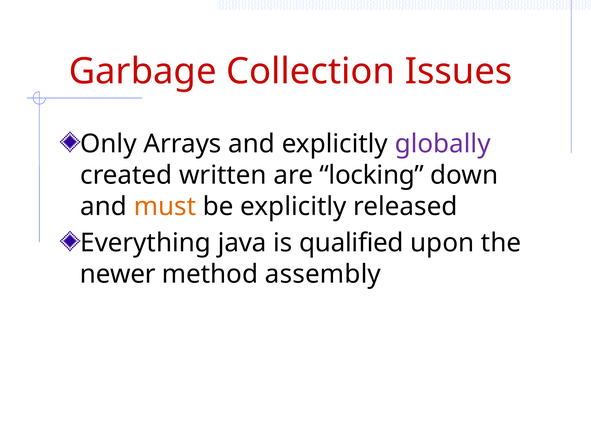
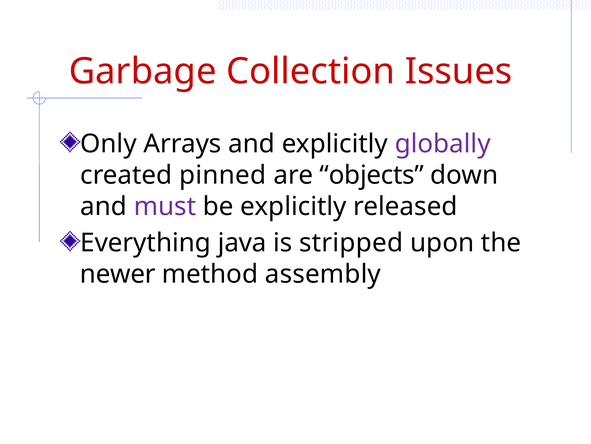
written: written -> pinned (223, 175)
locking: locking -> objects (372, 175)
must colour: orange -> purple (165, 206)
qualified: qualified -> stripped (351, 243)
